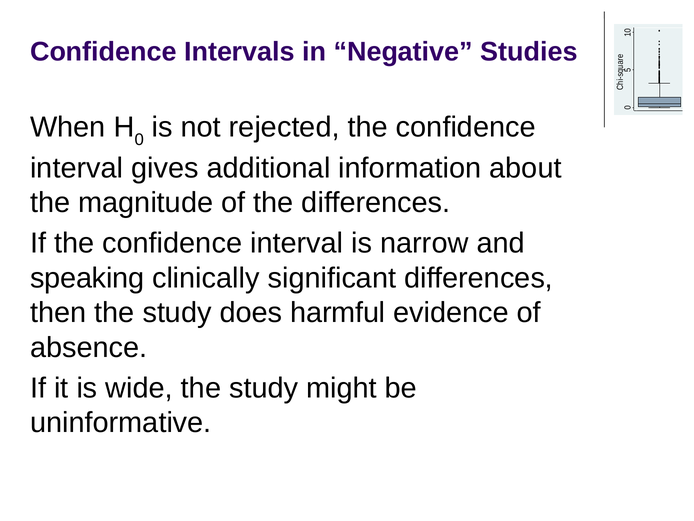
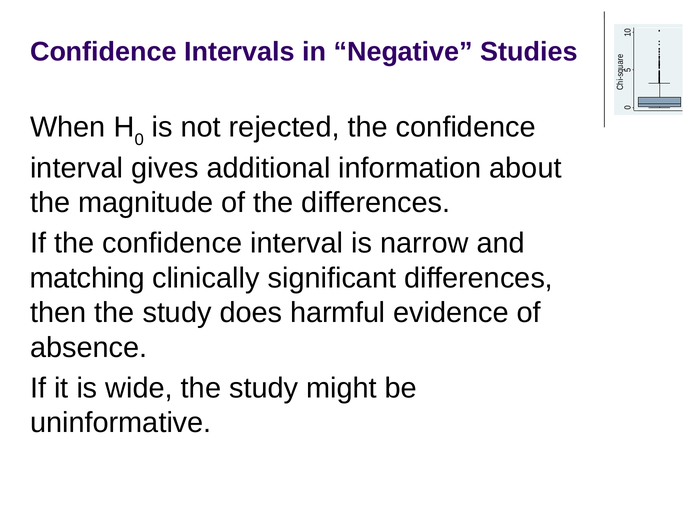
speaking: speaking -> matching (87, 278)
